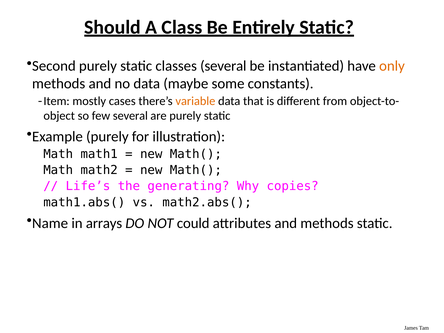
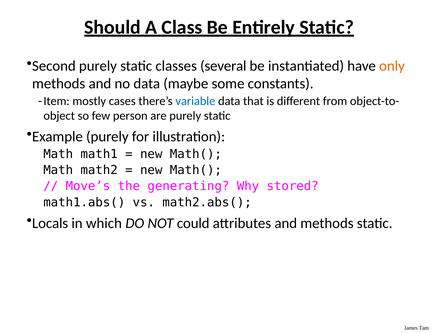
variable colour: orange -> blue (195, 101)
few several: several -> person (130, 116)
Life’s: Life’s -> Move’s (88, 186)
copies: copies -> stored (293, 186)
Name: Name -> Locals (50, 223)
arrays: arrays -> which (104, 223)
